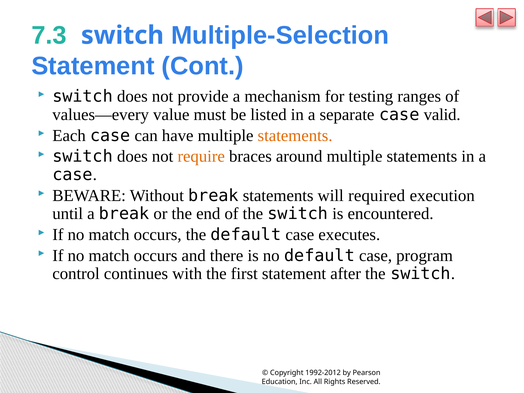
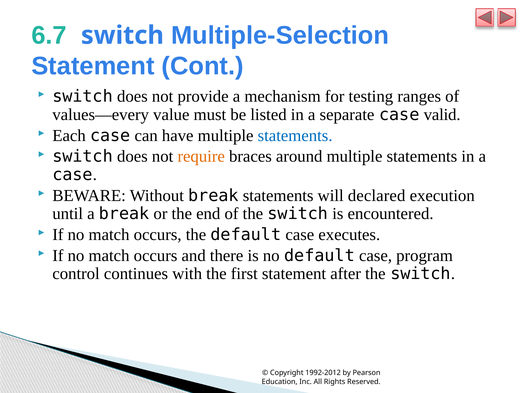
7.3: 7.3 -> 6.7 (49, 35)
statements colour: orange -> blue (295, 135)
required: required -> declared (377, 196)
